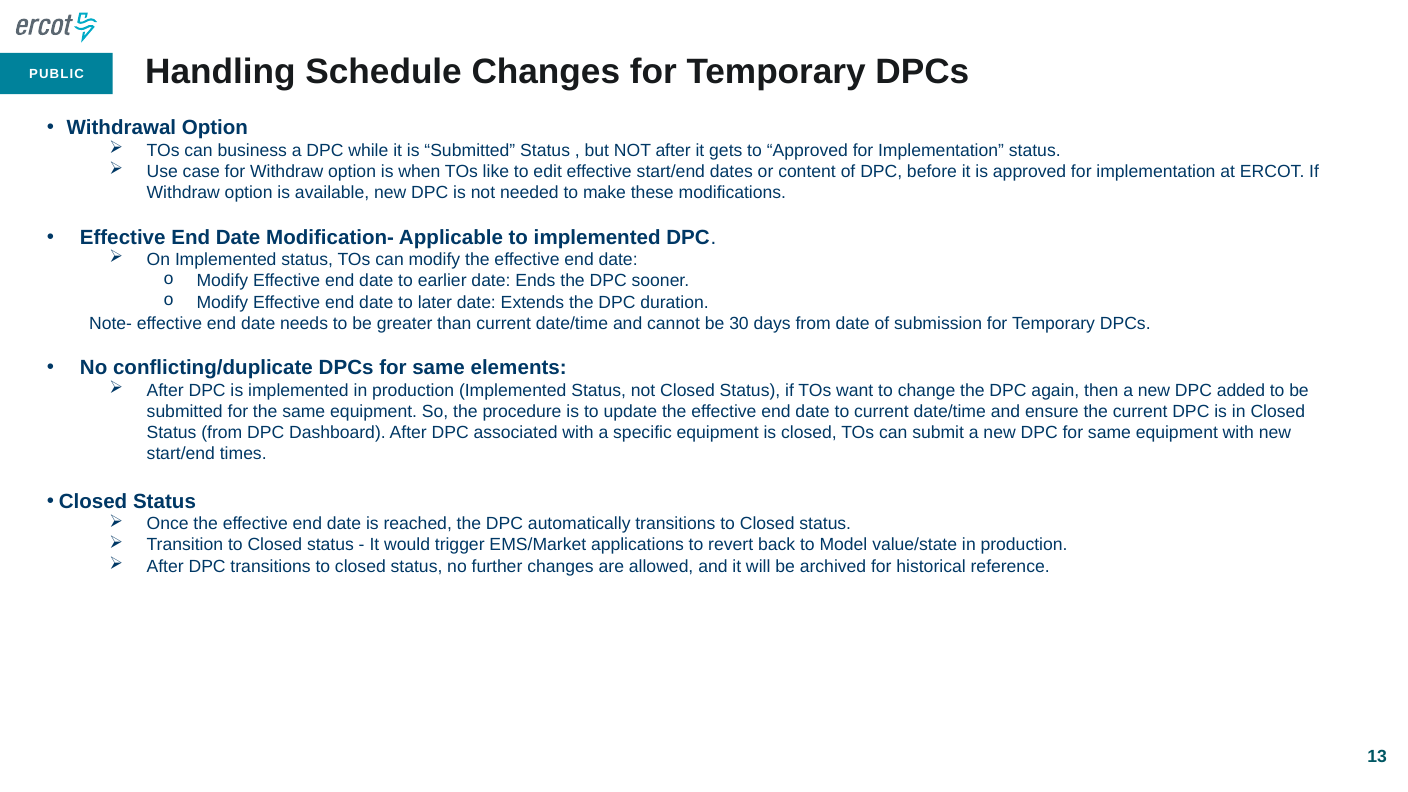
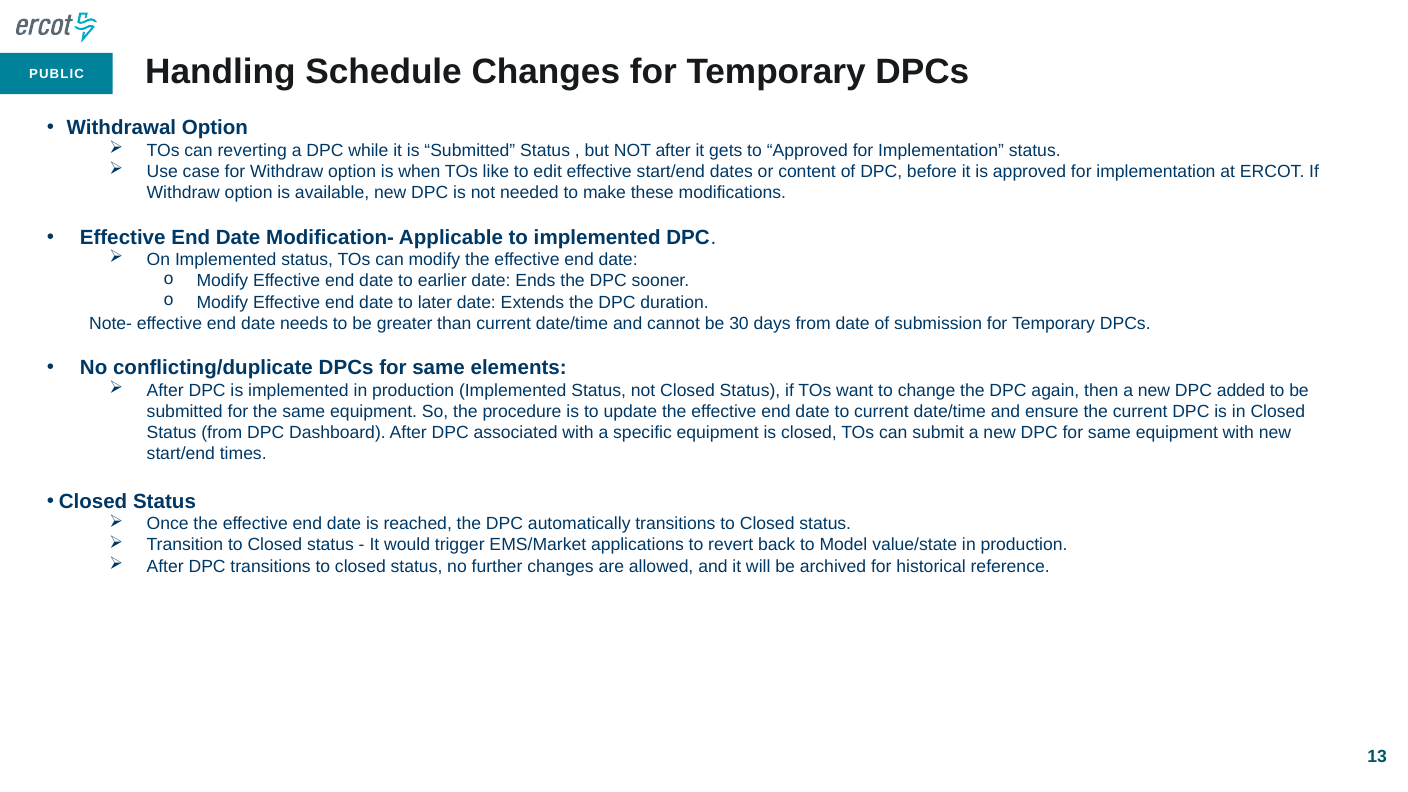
business: business -> reverting (252, 151)
